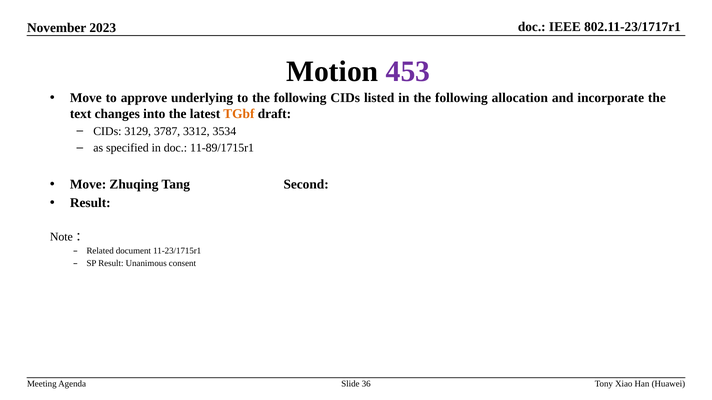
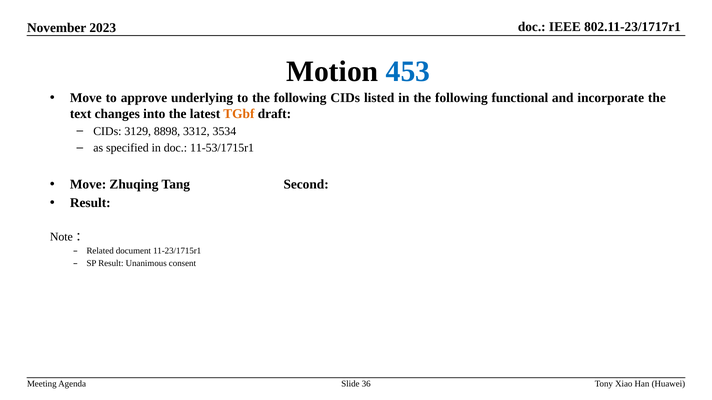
453 colour: purple -> blue (408, 71)
allocation: allocation -> functional (520, 98)
3787: 3787 -> 8898 (167, 131)
11-89/1715r1: 11-89/1715r1 -> 11-53/1715r1 (222, 148)
